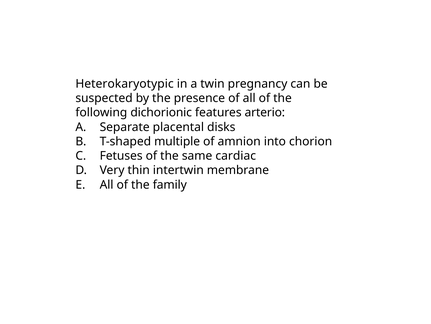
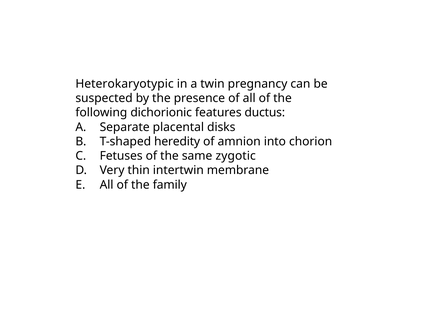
arterio: arterio -> ductus (265, 112)
multiple: multiple -> heredity (177, 141)
cardiac: cardiac -> zygotic (236, 156)
